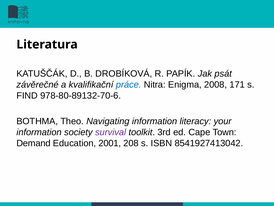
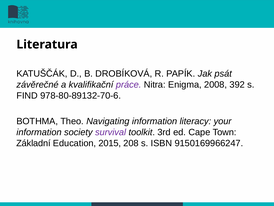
práce colour: blue -> purple (129, 85)
171: 171 -> 392 (237, 85)
Demand: Demand -> Základní (33, 143)
2001: 2001 -> 2015 (110, 143)
8541927413042: 8541927413042 -> 9150169966247 (209, 143)
